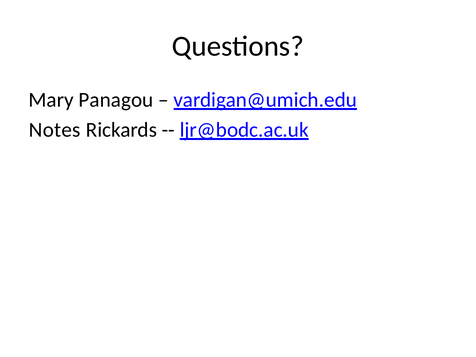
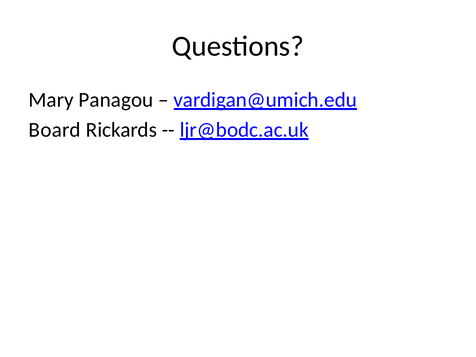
Notes: Notes -> Board (55, 130)
